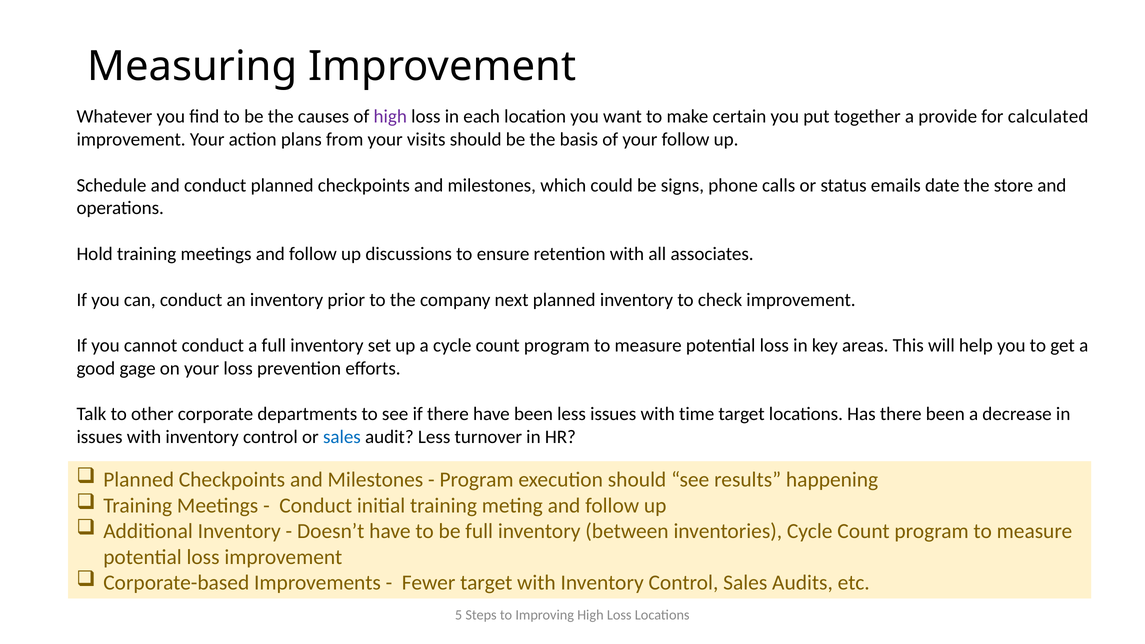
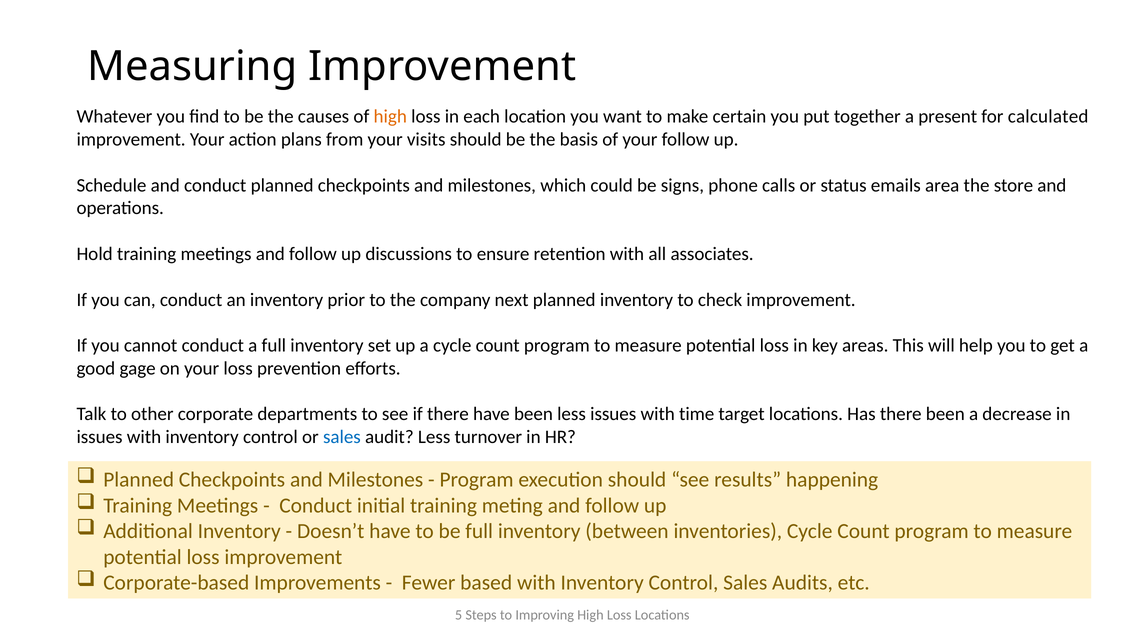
high colour: purple -> orange (390, 117)
provide: provide -> present (948, 117)
date: date -> area (942, 185)
Fewer target: target -> based (486, 583)
